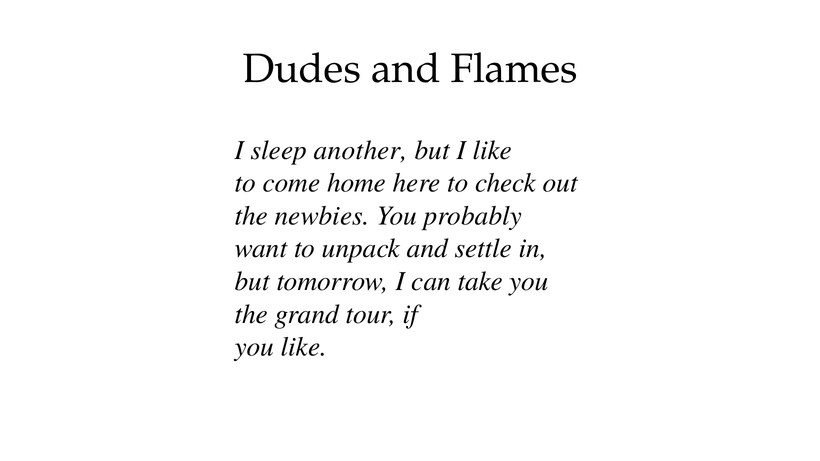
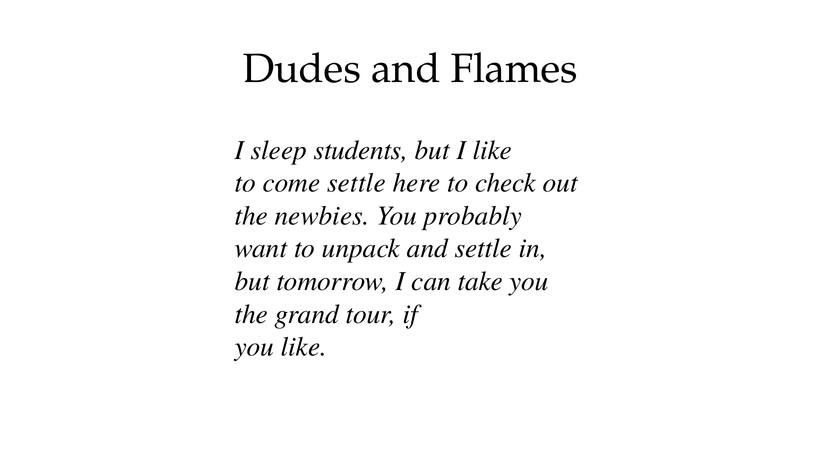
another: another -> students (361, 150)
come home: home -> settle (356, 183)
